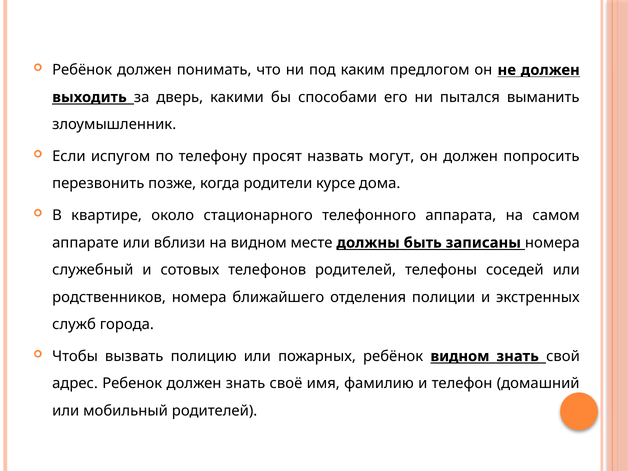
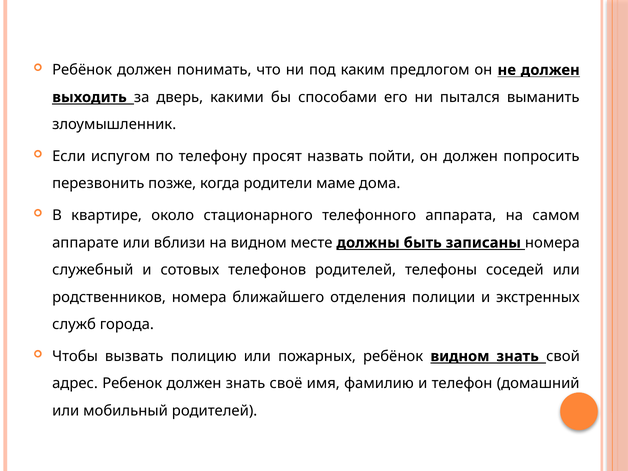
могут: могут -> пойти (392, 156)
курсе: курсе -> маме (336, 184)
